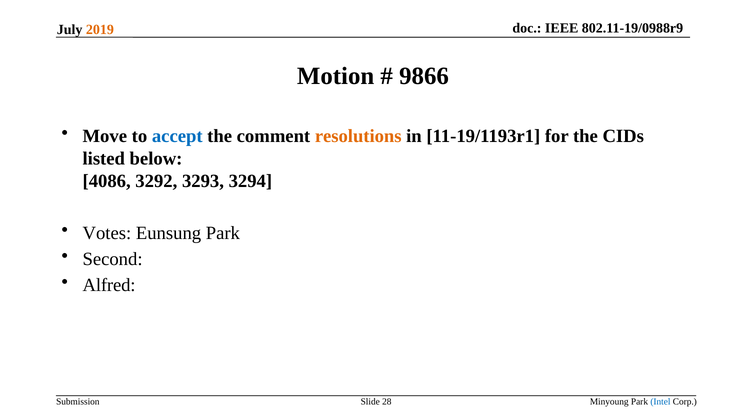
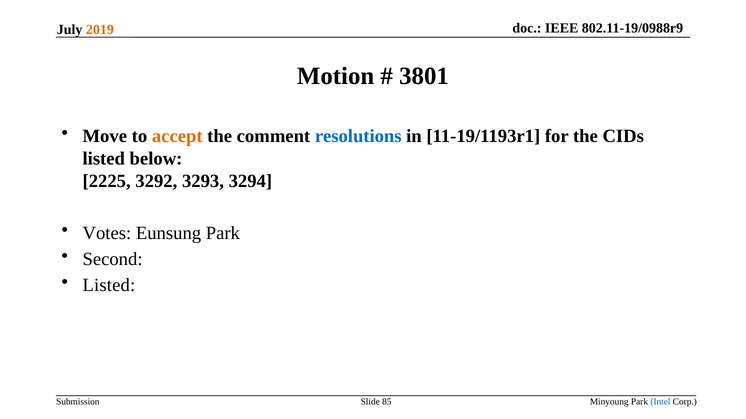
9866: 9866 -> 3801 (424, 76)
accept colour: blue -> orange (177, 137)
resolutions colour: orange -> blue (358, 137)
4086: 4086 -> 2225 (107, 181)
Alfred: Alfred -> Listed (109, 286)
28: 28 -> 85 (387, 402)
